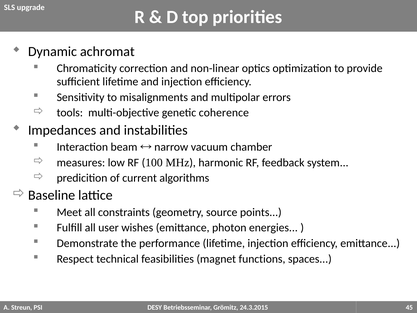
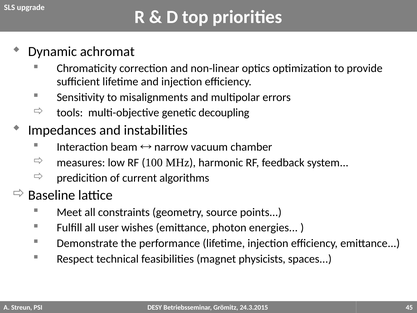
coherence: coherence -> decoupling (224, 113)
functions: functions -> physicists (262, 259)
